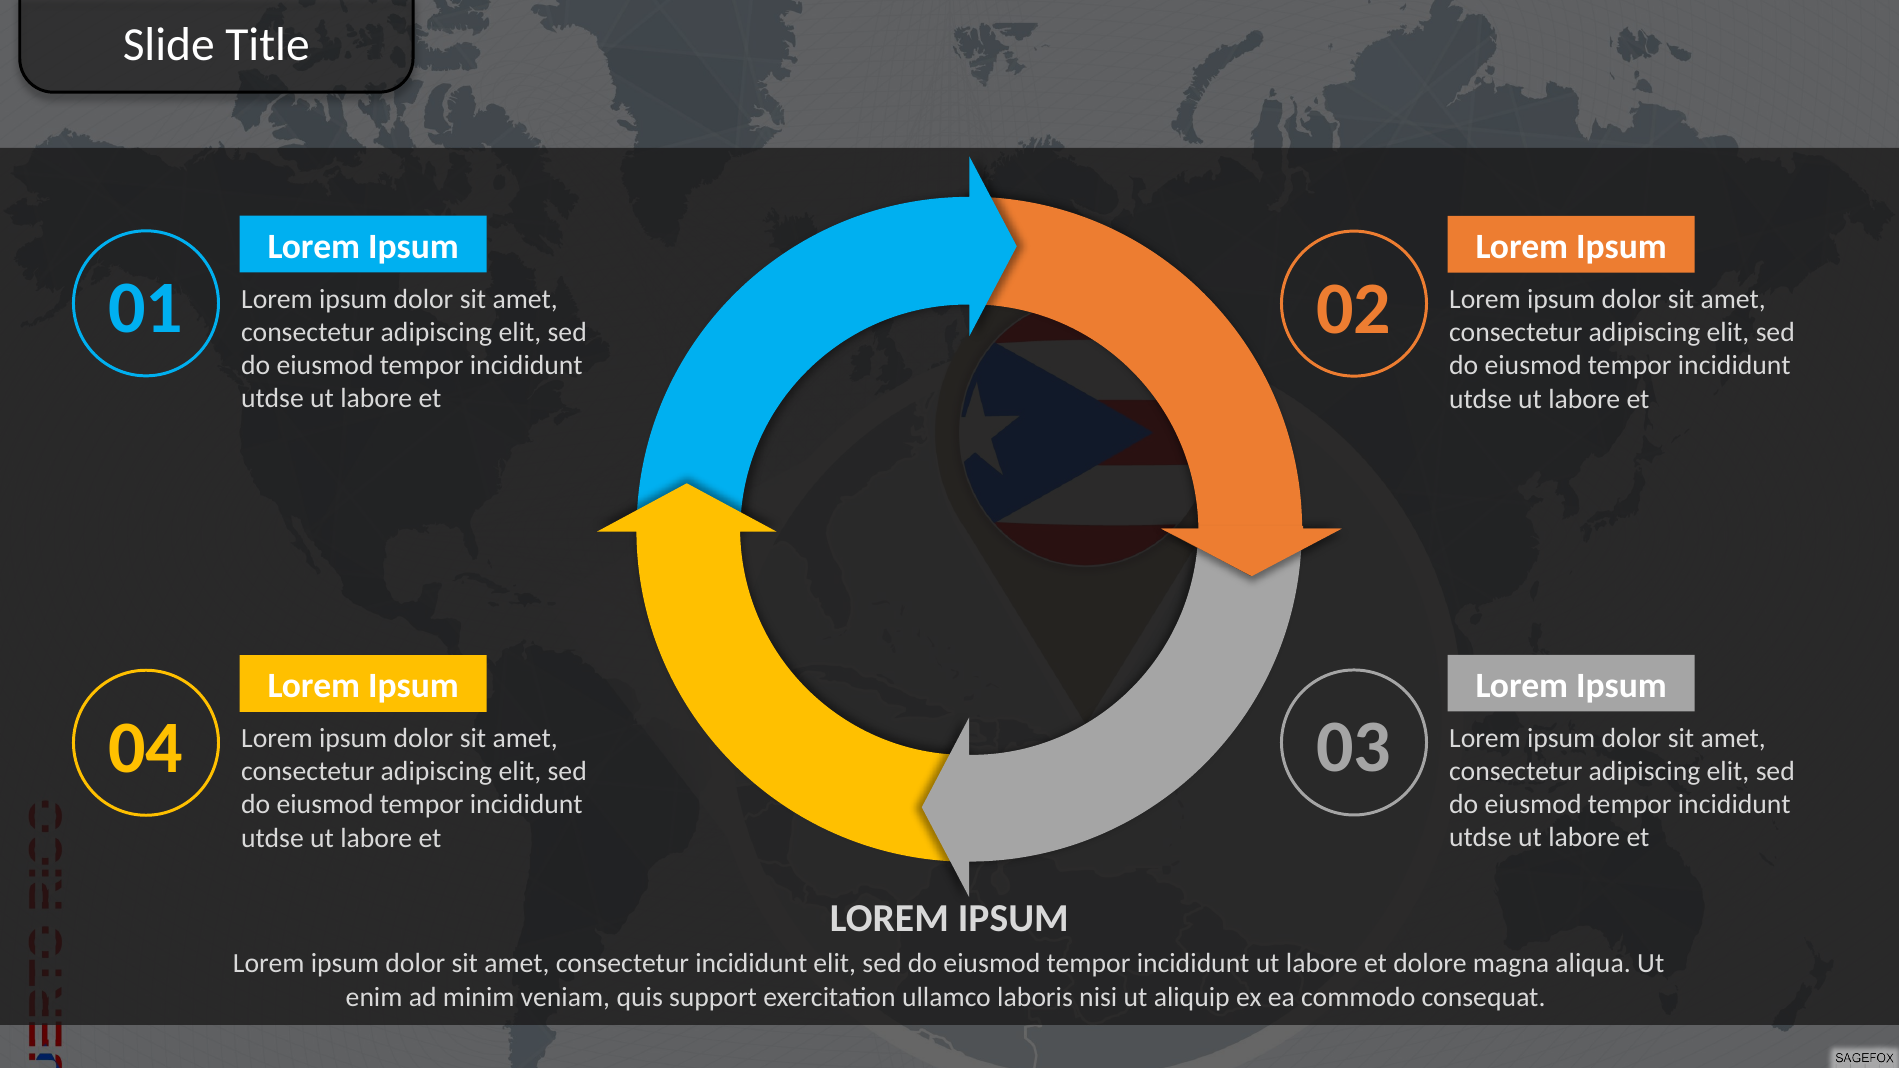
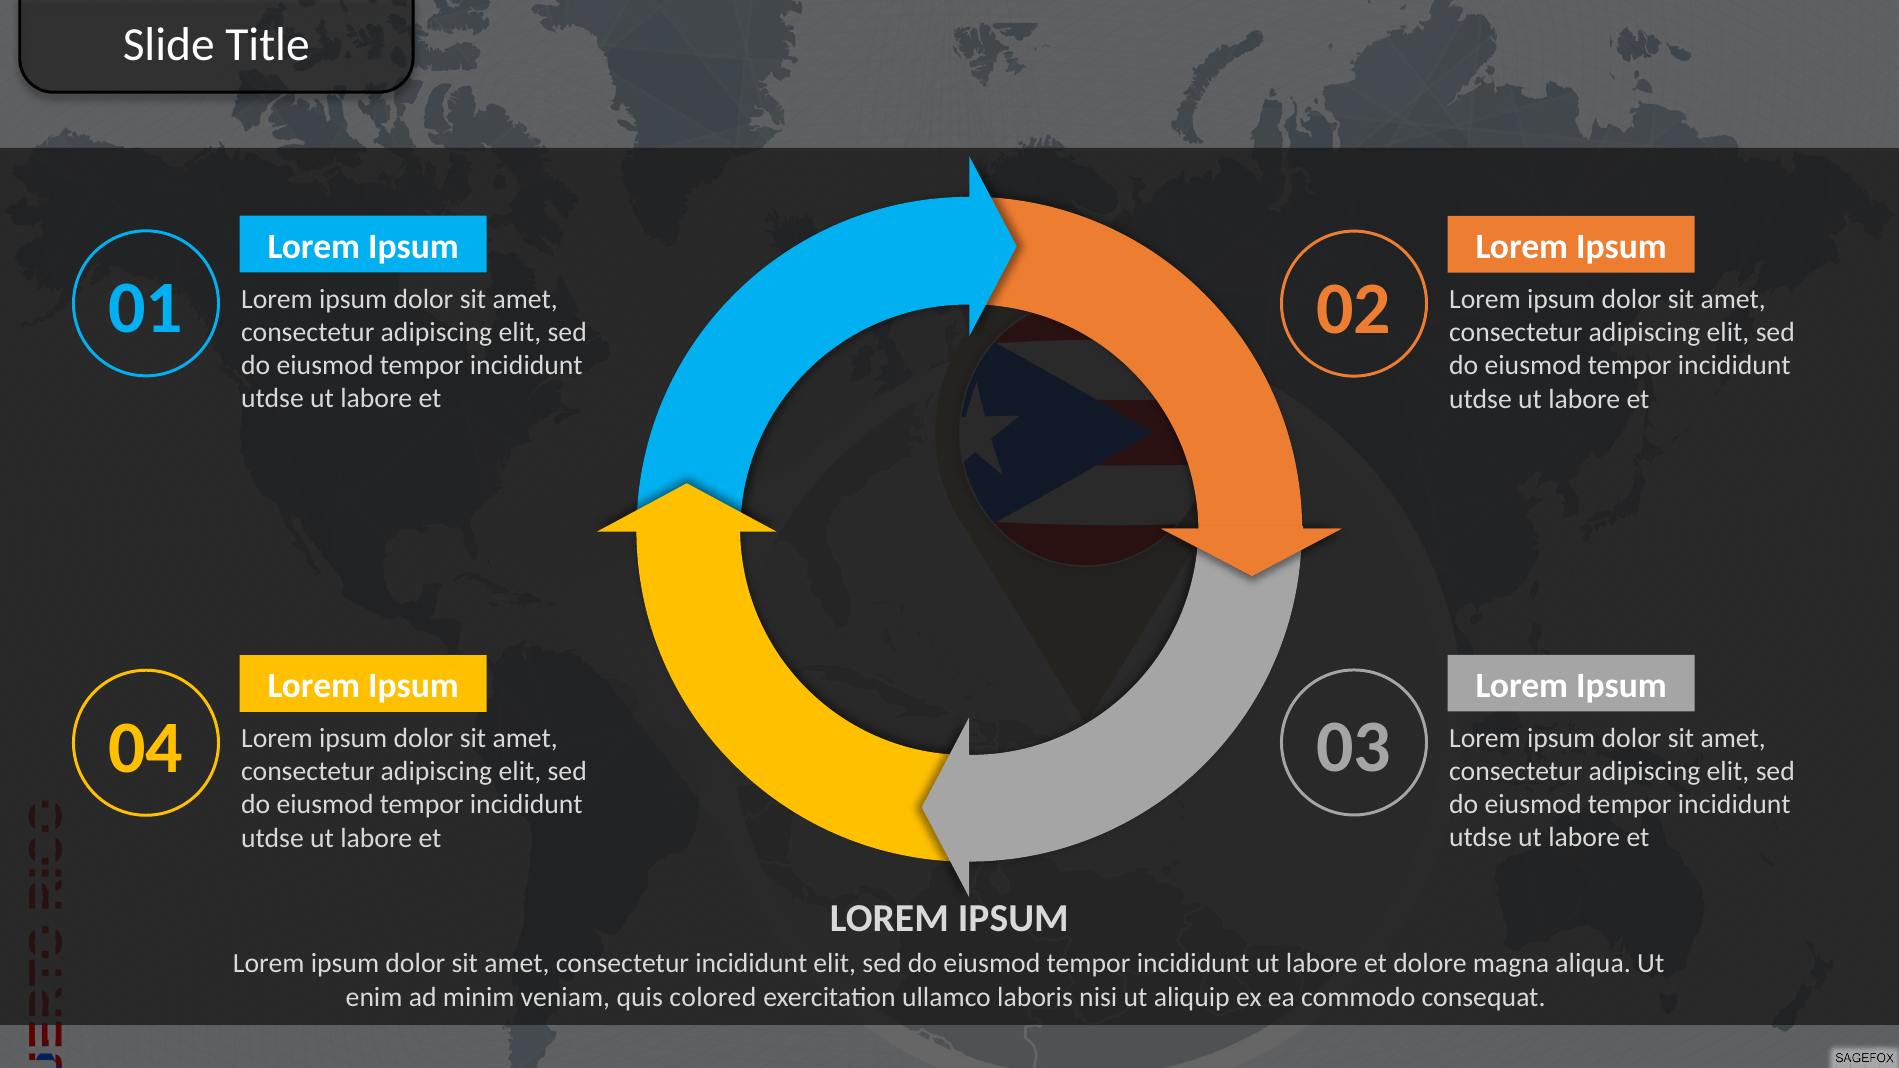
support: support -> colored (713, 997)
